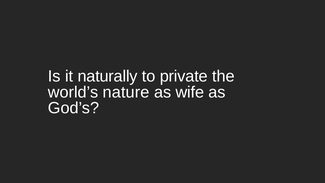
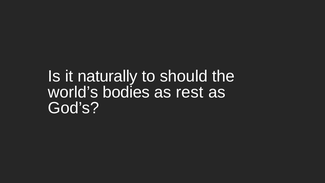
private: private -> should (184, 76)
nature: nature -> bodies (126, 92)
wife: wife -> rest (190, 92)
